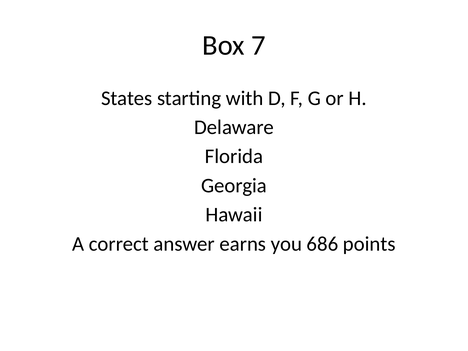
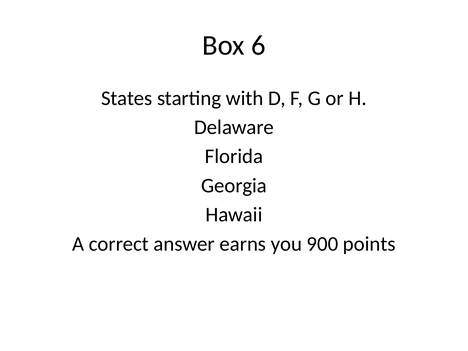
7: 7 -> 6 (258, 45)
686: 686 -> 900 (322, 244)
